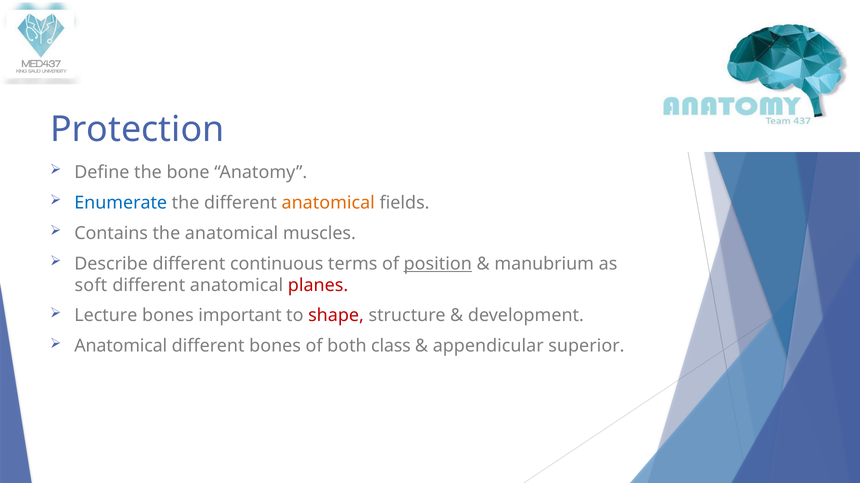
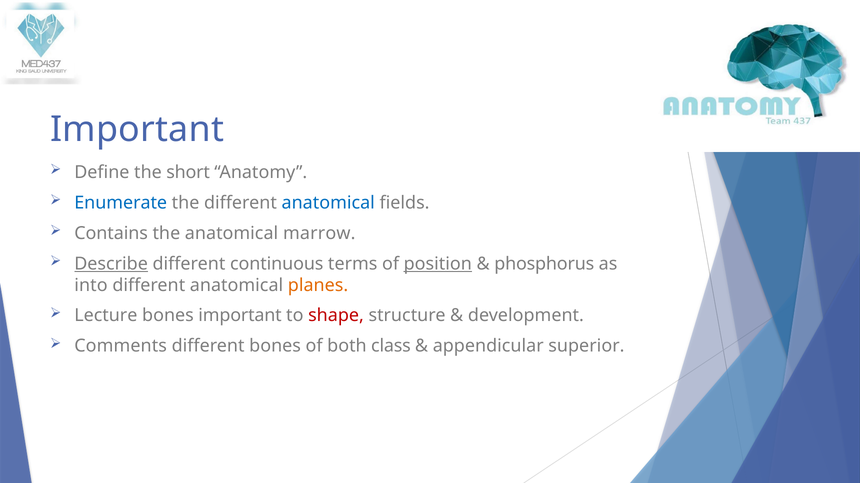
Protection: Protection -> Important (137, 130)
bone: bone -> short (188, 173)
anatomical colour: orange -> blue (328, 203)
muscles: muscles -> marrow (319, 234)
Describe underline: none -> present (111, 264)
manubrium: manubrium -> phosphorus (544, 264)
soft: soft -> into (91, 286)
planes colour: red -> orange (318, 286)
Anatomical: Anatomical -> Comments (121, 347)
